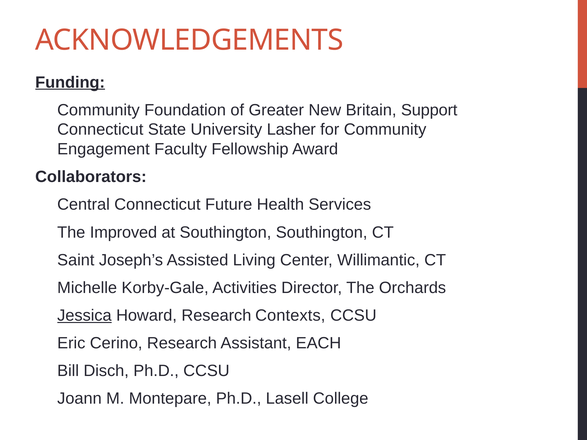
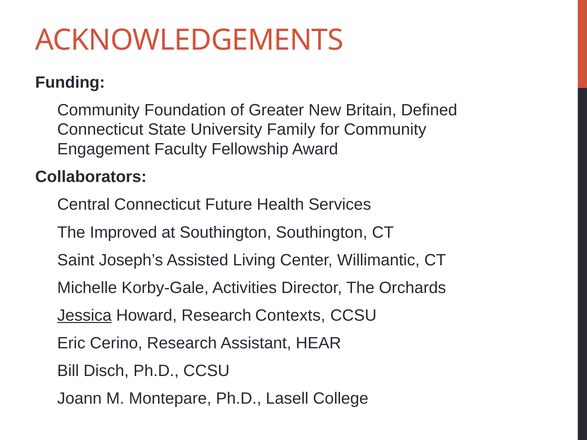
Funding underline: present -> none (70, 82)
Support: Support -> Defined (429, 110)
Lasher: Lasher -> Family (291, 130)
EACH: EACH -> HEAR (318, 343)
